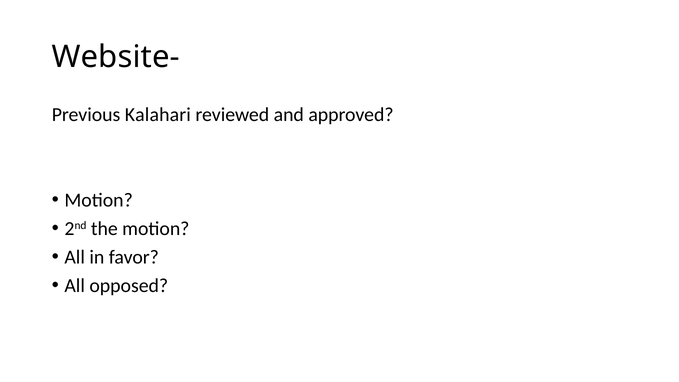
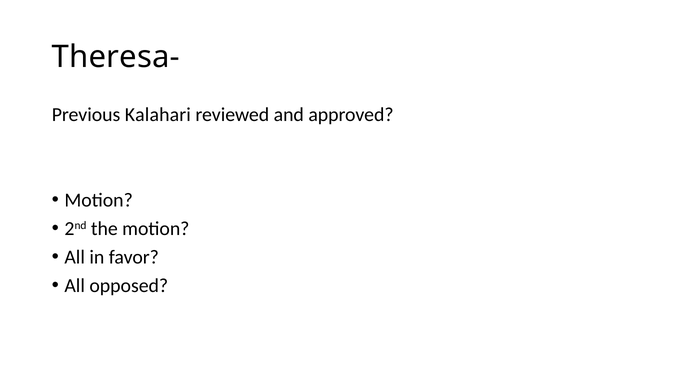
Website-: Website- -> Theresa- (116, 57)
